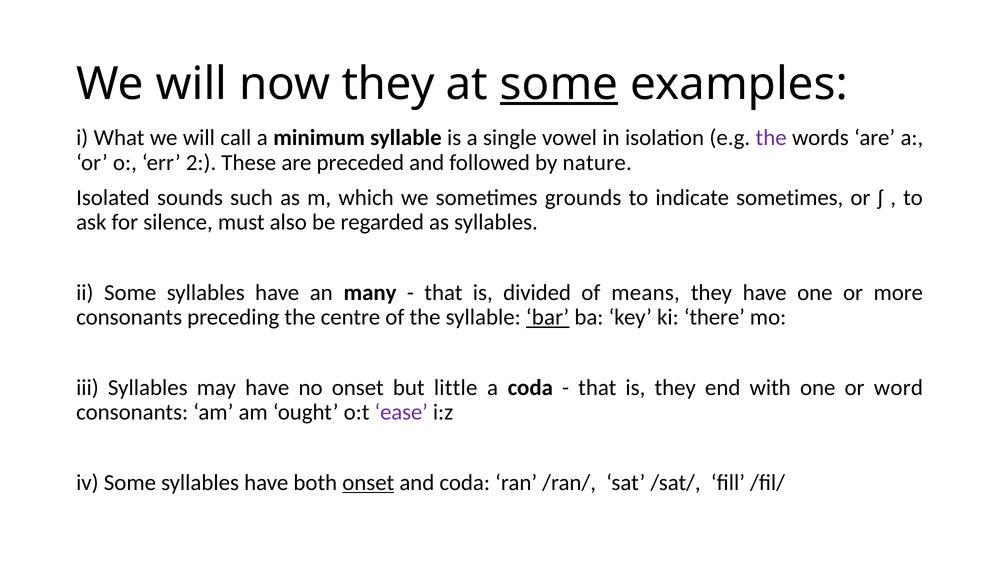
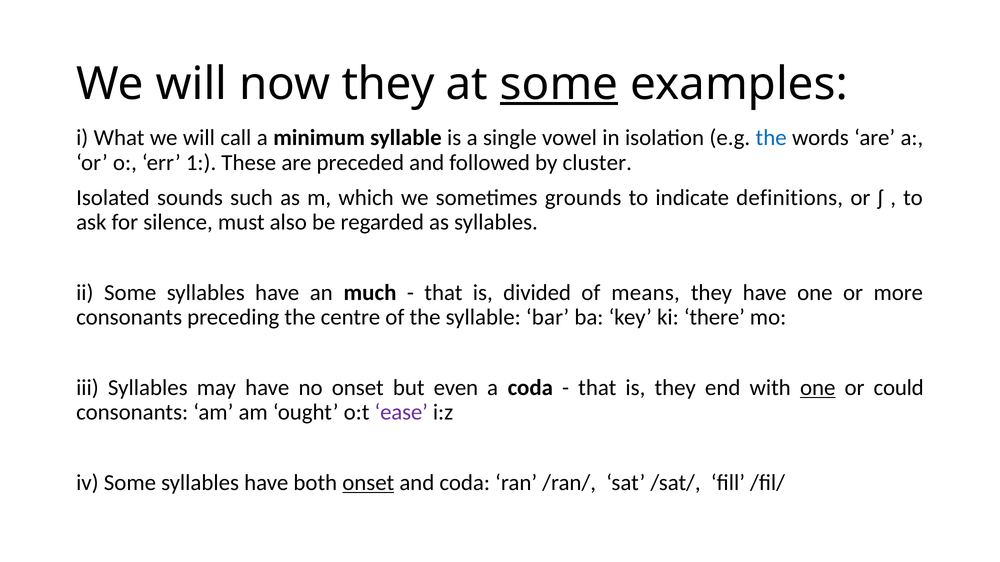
the colour: purple -> blue (771, 138)
2: 2 -> 1 (201, 163)
nature: nature -> cluster (597, 163)
indicate sometimes: sometimes -> definitions (790, 198)
many: many -> much (370, 293)
bar underline: present -> none (547, 318)
little: little -> even (456, 388)
one underline: none -> present (818, 388)
word: word -> could (899, 388)
